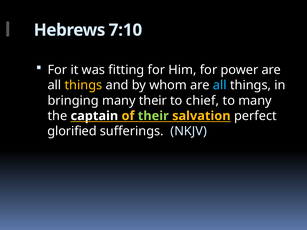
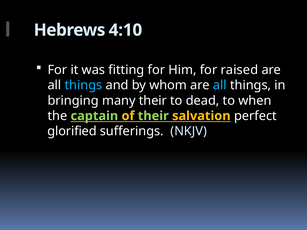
7:10: 7:10 -> 4:10 (125, 30)
power: power -> raised (239, 70)
things colour: yellow -> light blue (83, 85)
chief: chief -> dead (203, 101)
to many: many -> when (255, 101)
captain colour: white -> light green (94, 116)
